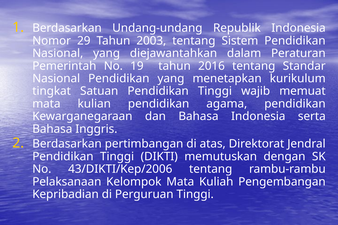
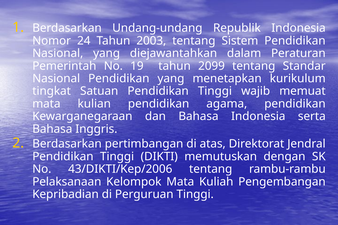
29: 29 -> 24 (84, 41)
2016: 2016 -> 2099 (211, 66)
